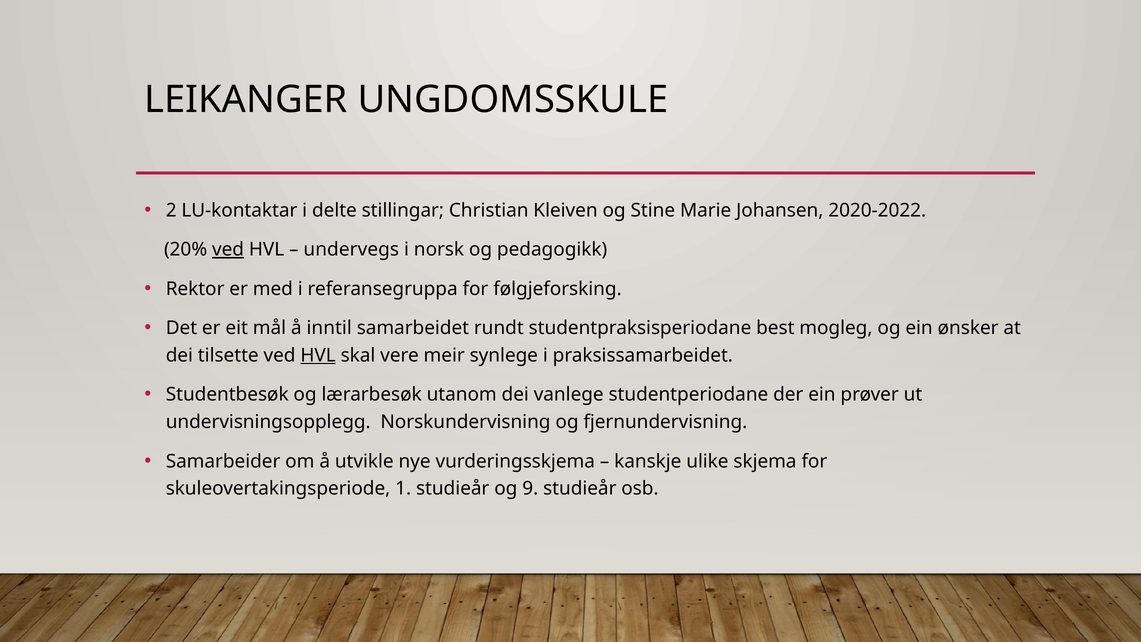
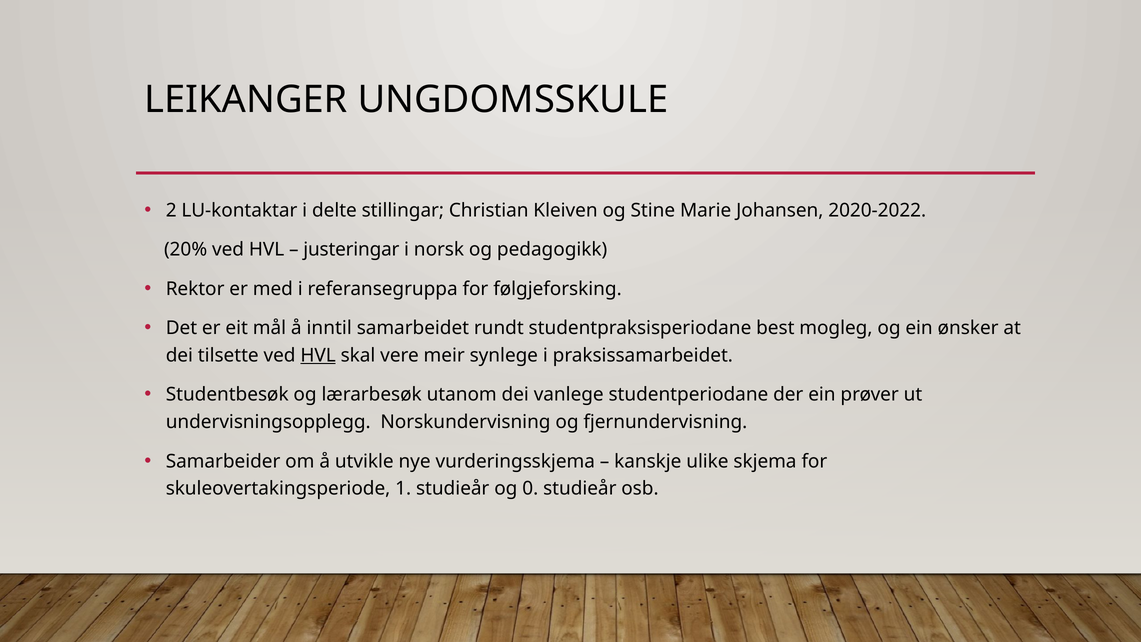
ved underline: present -> none (228, 249)
undervegs: undervegs -> justeringar (351, 249)
9: 9 -> 0 (530, 489)
